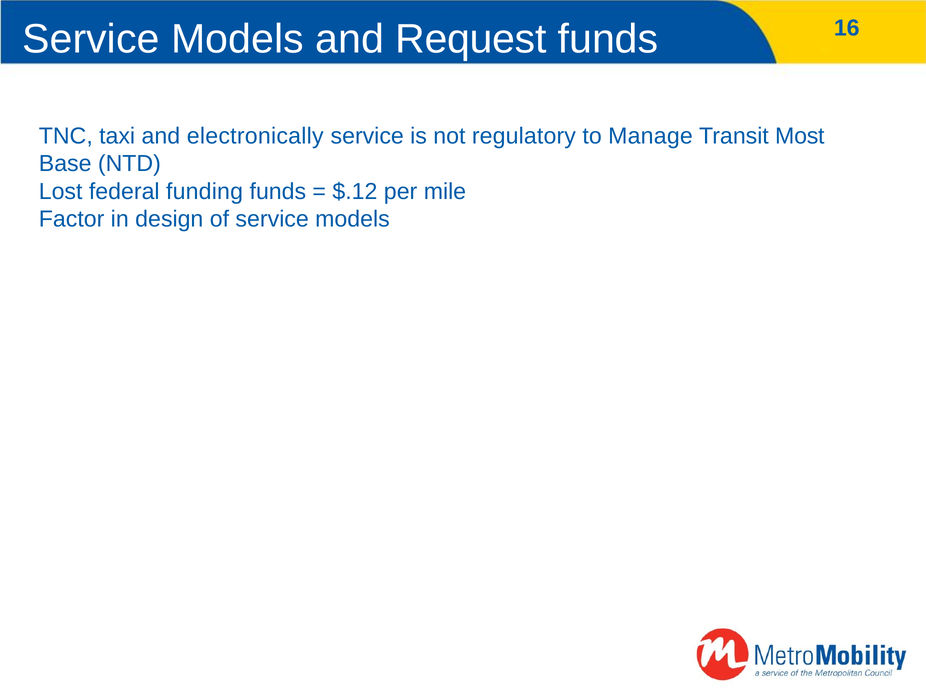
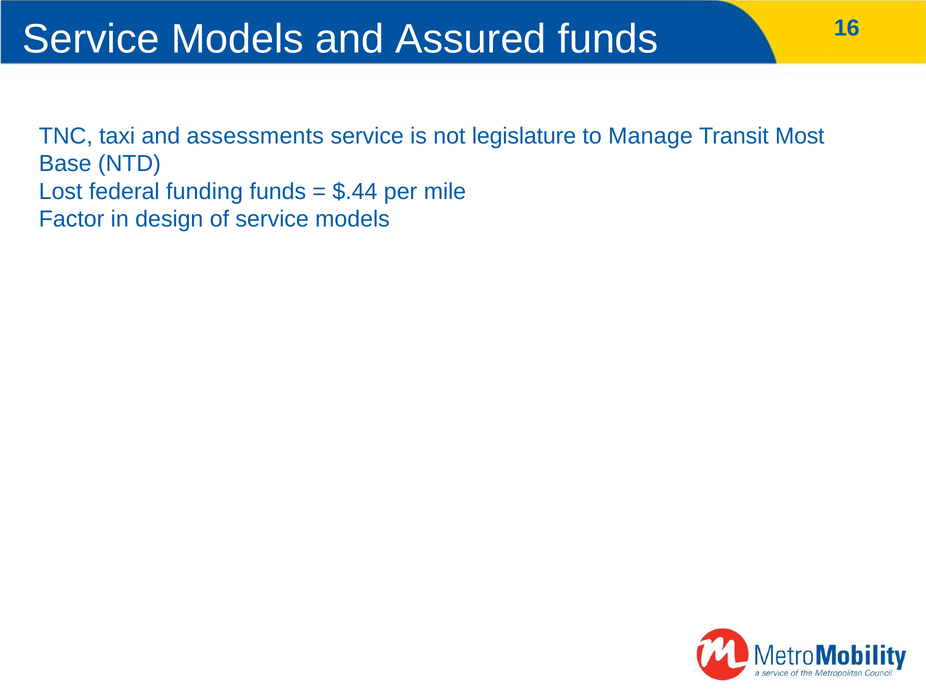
Request: Request -> Assured (471, 39)
electronically: electronically -> assessments (255, 136)
regulatory: regulatory -> legislature (524, 136)
$.12: $.12 -> $.44 (355, 191)
